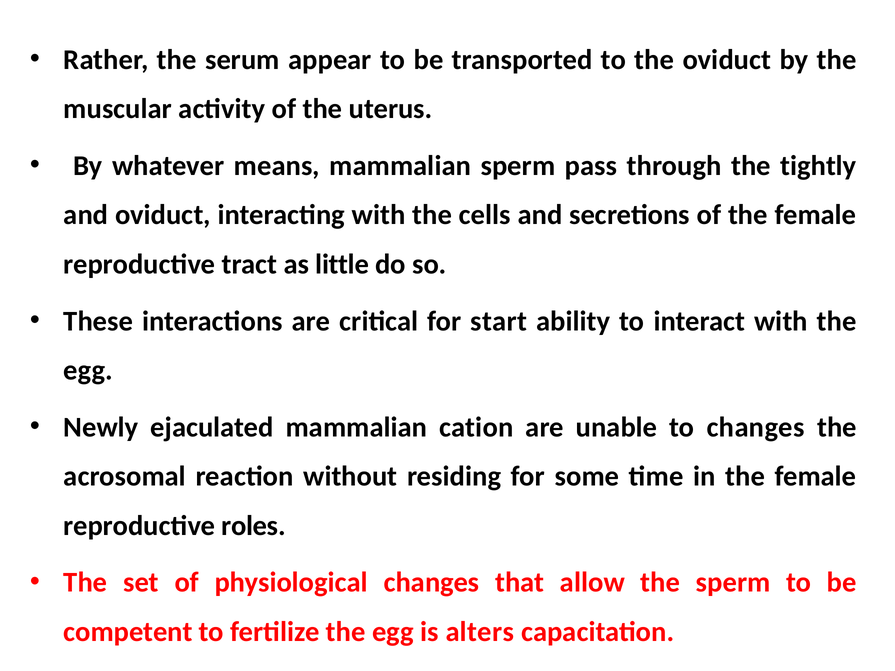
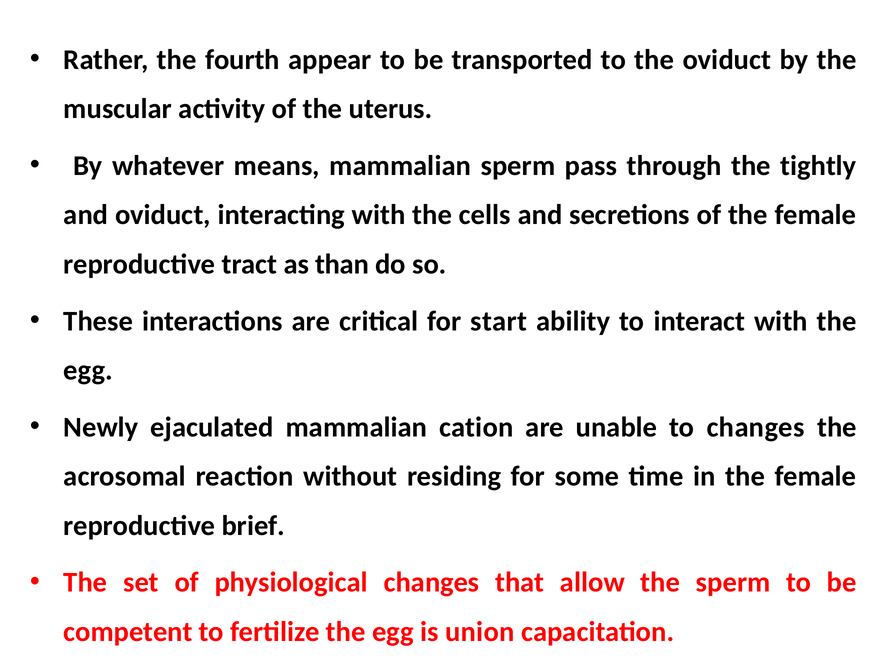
serum: serum -> fourth (243, 60)
little: little -> than (342, 264)
roles: roles -> brief (253, 526)
alters: alters -> union (480, 632)
